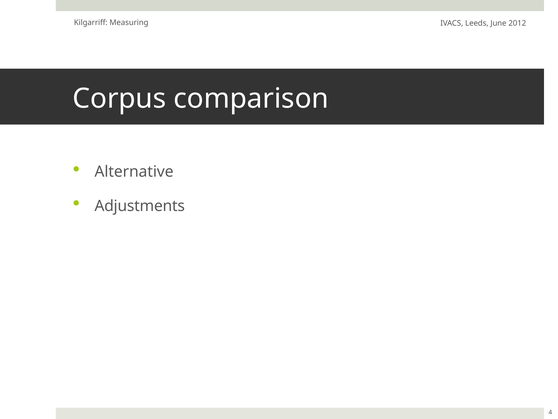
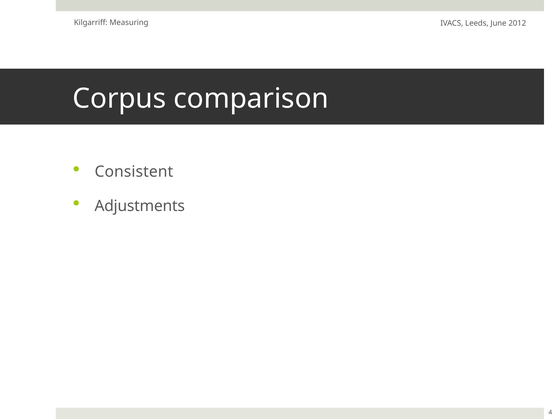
Alternative: Alternative -> Consistent (134, 172)
